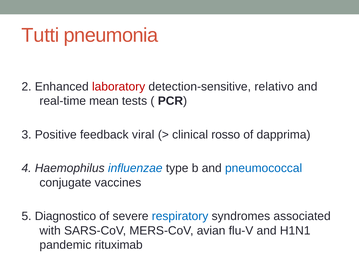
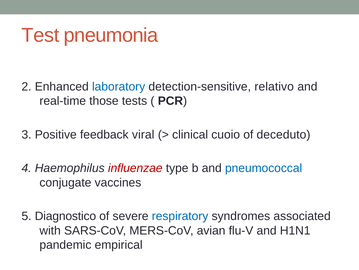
Tutti: Tutti -> Test (40, 35)
laboratory colour: red -> blue (119, 86)
mean: mean -> those (104, 101)
rosso: rosso -> cuoio (226, 134)
dapprima: dapprima -> deceduto (283, 134)
influenzae colour: blue -> red (135, 168)
rituximab: rituximab -> empirical (119, 244)
